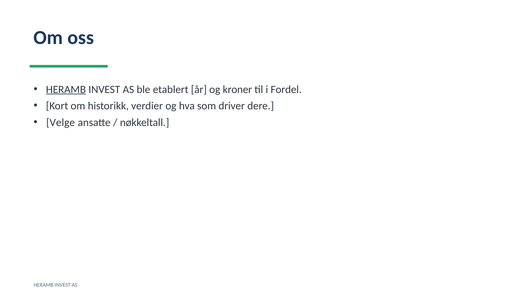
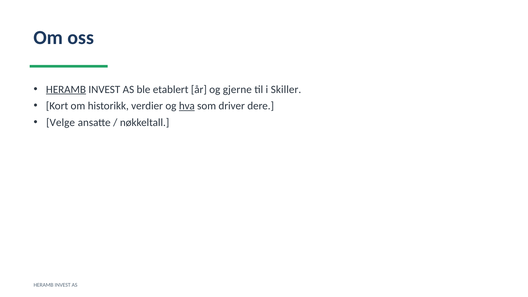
kroner: kroner -> gjerne (237, 89)
Fordel: Fordel -> Skiller (286, 89)
hva underline: none -> present (187, 106)
